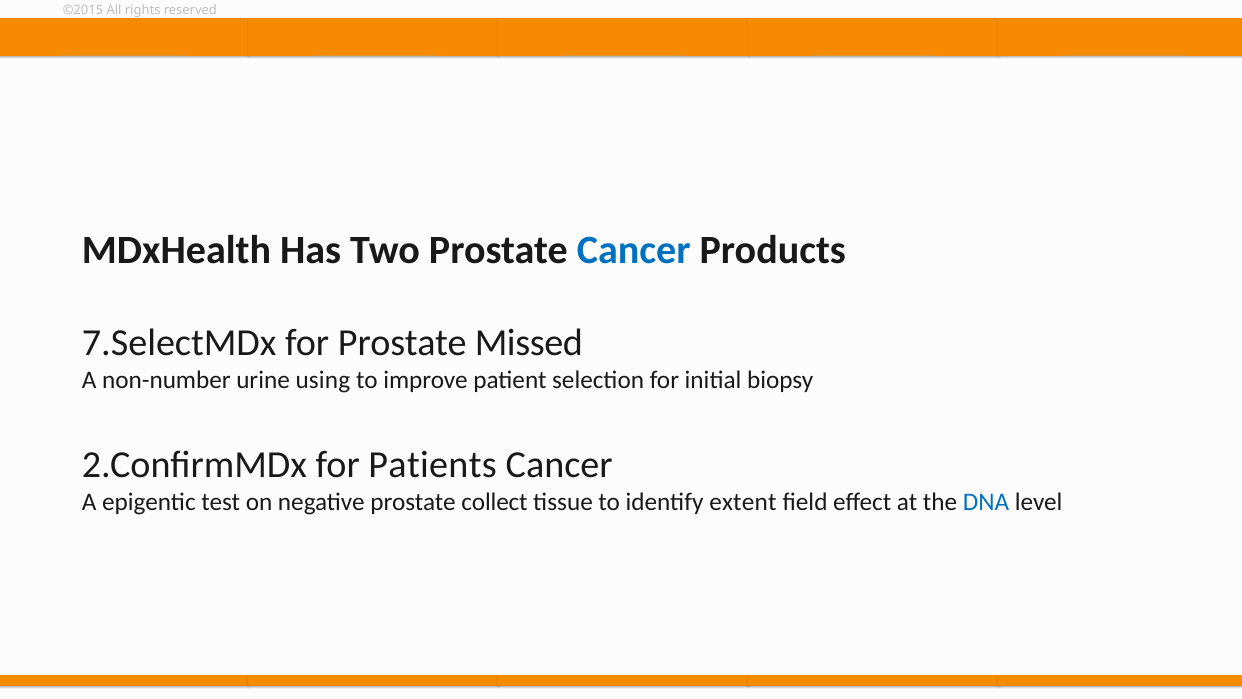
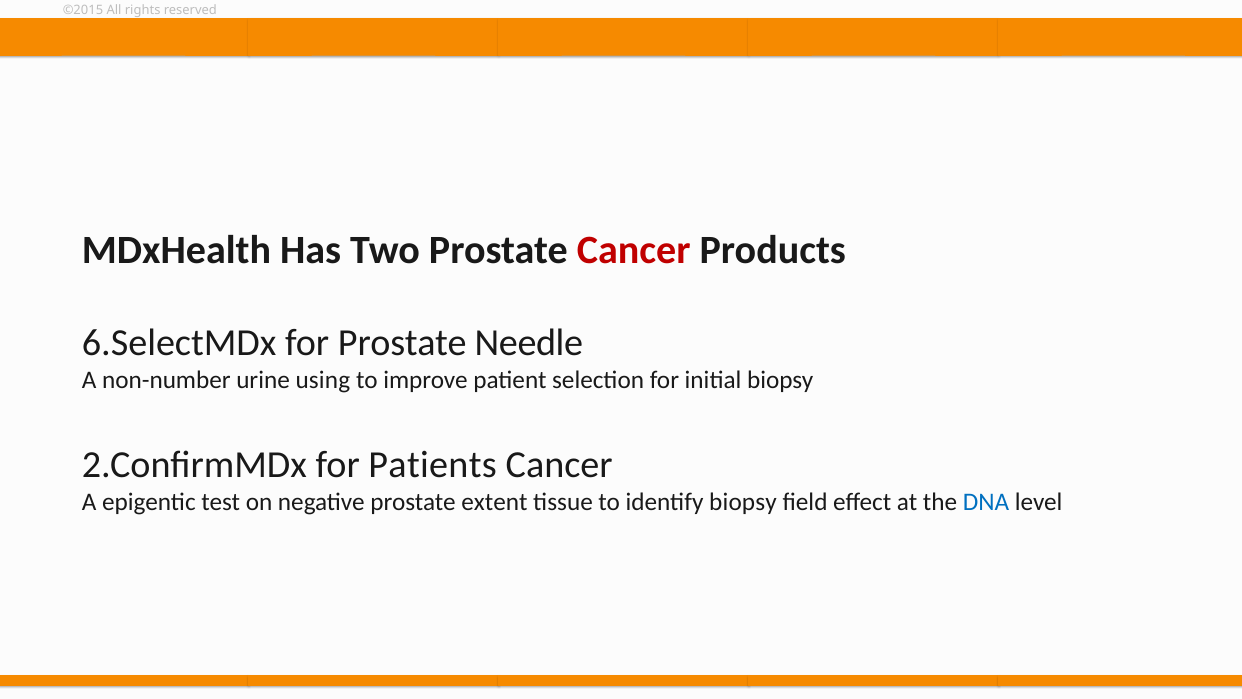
Cancer colour: blue -> red (634, 250)
7.SelectMDx: 7.SelectMDx -> 6.SelectMDx (179, 343)
Missed: Missed -> Needle (529, 343)
collect: collect -> extent (494, 502)
identify extent: extent -> biopsy (743, 502)
